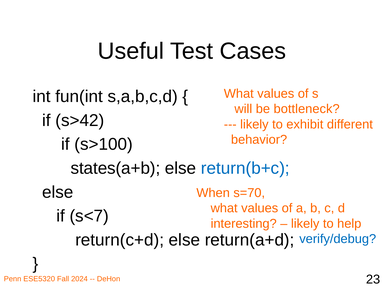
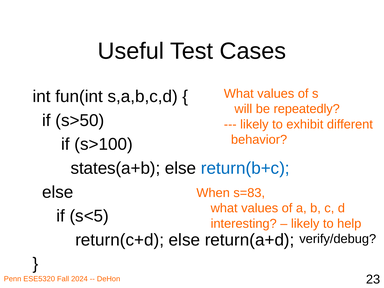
bottleneck: bottleneck -> repeatedly (307, 109)
s>42: s>42 -> s>50 (80, 120)
s=70: s=70 -> s=83 (249, 193)
s<7: s<7 -> s<5 (89, 216)
verify/debug colour: blue -> black (338, 239)
